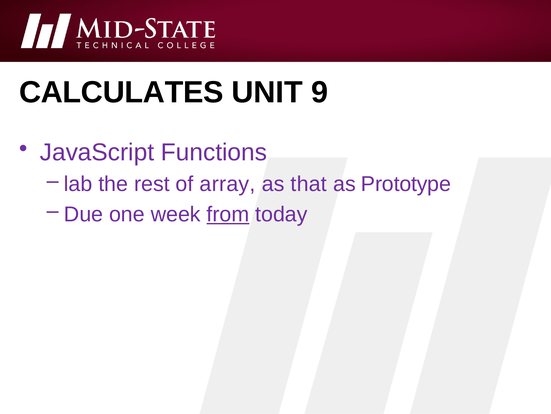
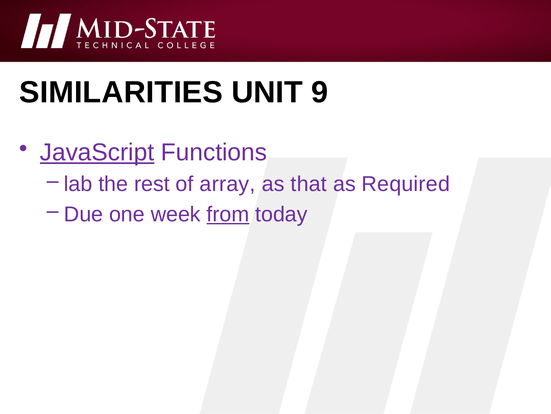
CALCULATES: CALCULATES -> SIMILARITIES (121, 92)
JavaScript underline: none -> present (97, 152)
Prototype: Prototype -> Required (406, 184)
